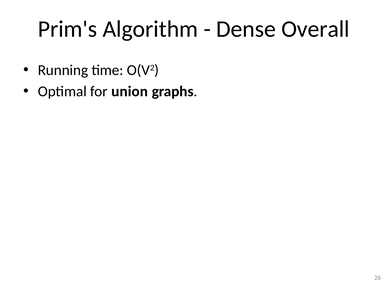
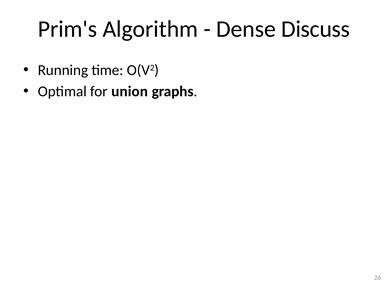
Overall: Overall -> Discuss (316, 29)
